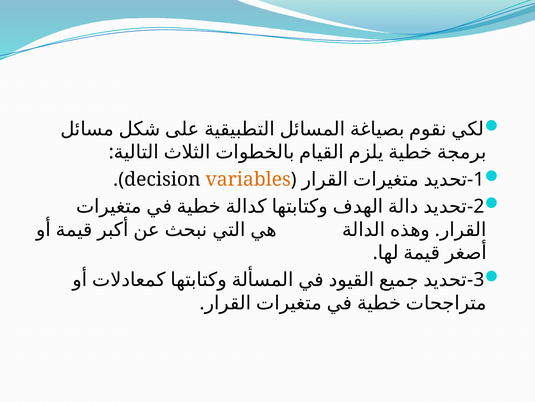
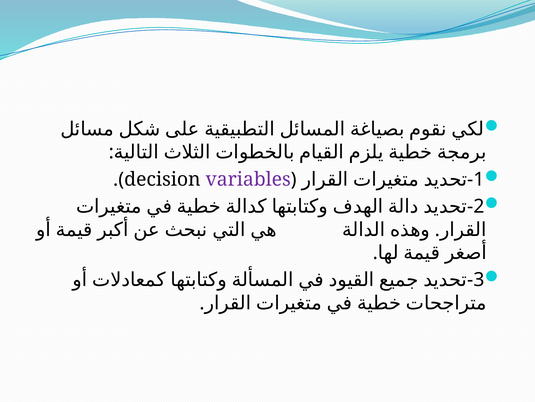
variables colour: orange -> purple (248, 179)
